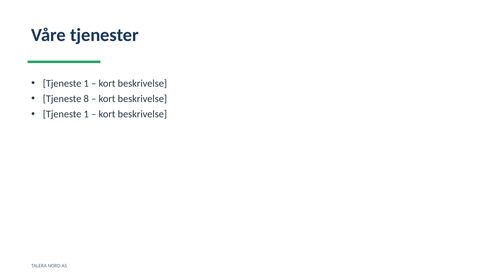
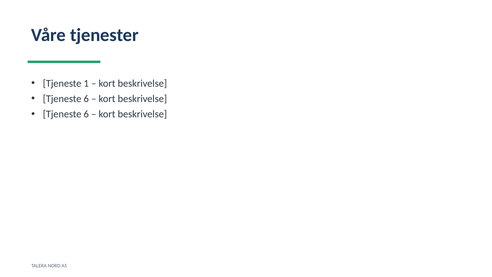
8: 8 -> 6 (86, 99)
1: 1 -> 6 (86, 114)
